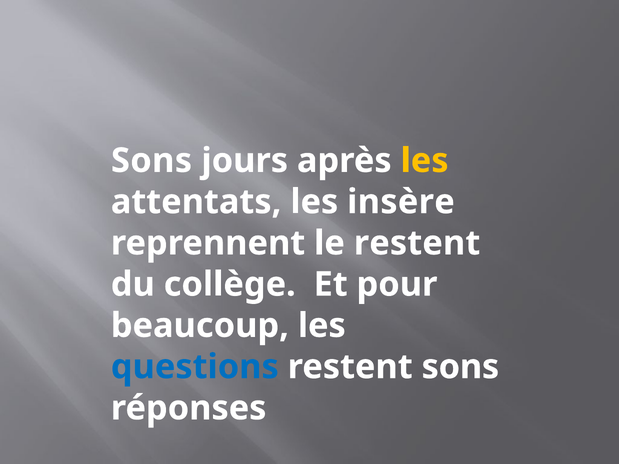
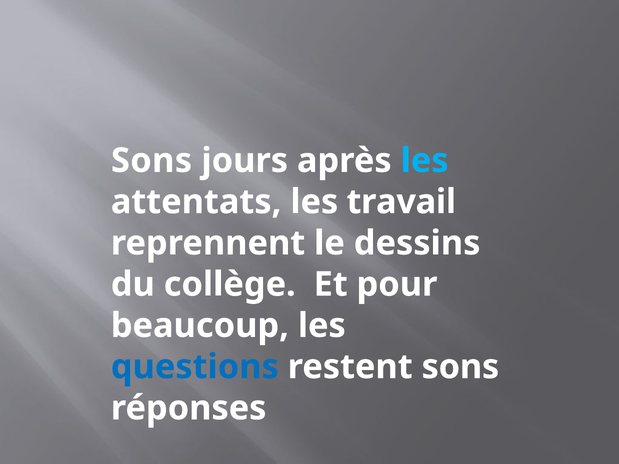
les colour: yellow -> light blue (425, 161)
insère: insère -> travail (401, 202)
le restent: restent -> dessins (417, 243)
